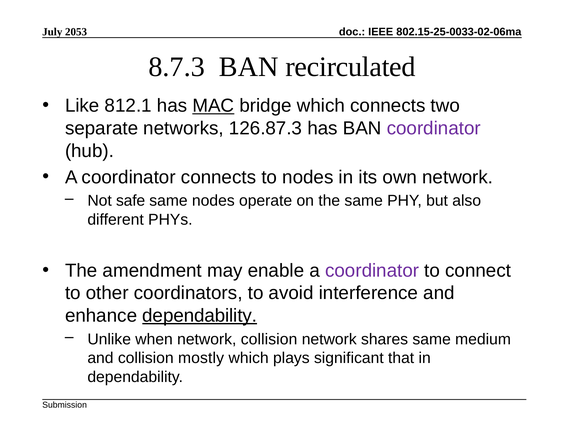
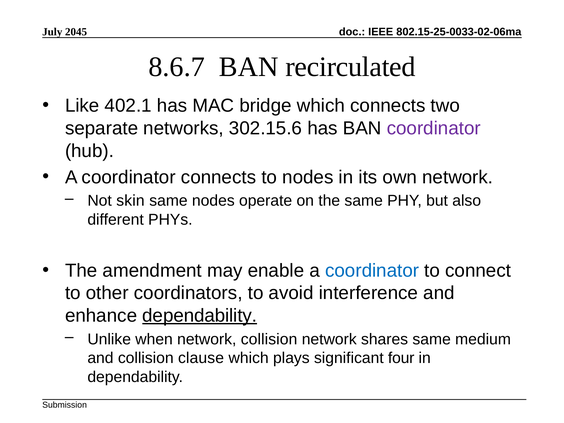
2053: 2053 -> 2045 (76, 32)
8.7.3: 8.7.3 -> 8.6.7 (177, 67)
812.1: 812.1 -> 402.1 (128, 106)
MAC underline: present -> none (213, 106)
126.87.3: 126.87.3 -> 302.15.6 (266, 128)
safe: safe -> skin (130, 201)
coordinator colour: purple -> blue (372, 271)
mostly: mostly -> clause (201, 358)
that: that -> four (401, 358)
